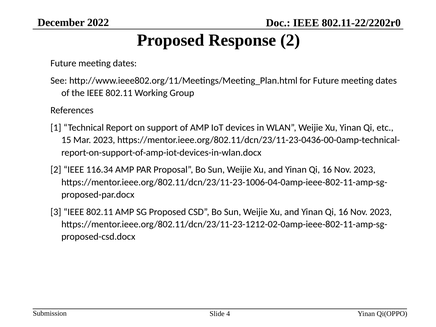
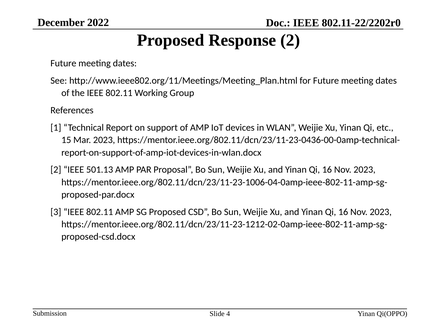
116.34: 116.34 -> 501.13 (100, 170)
